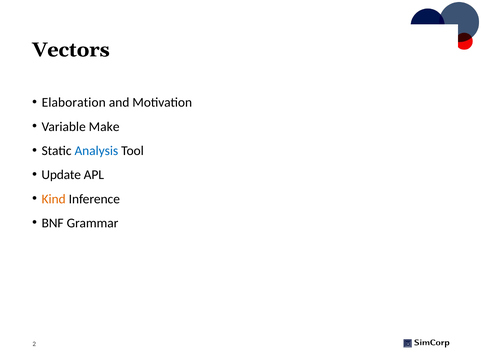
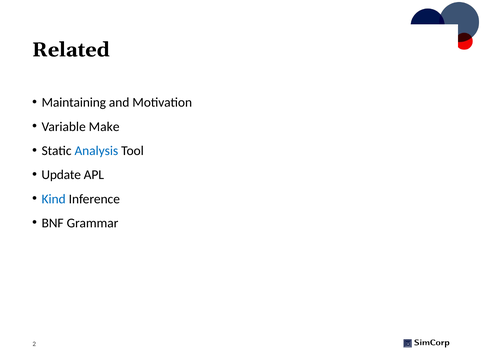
Vectors: Vectors -> Related (71, 50)
Elaboration: Elaboration -> Maintaining (74, 103)
Kind colour: orange -> blue (54, 199)
